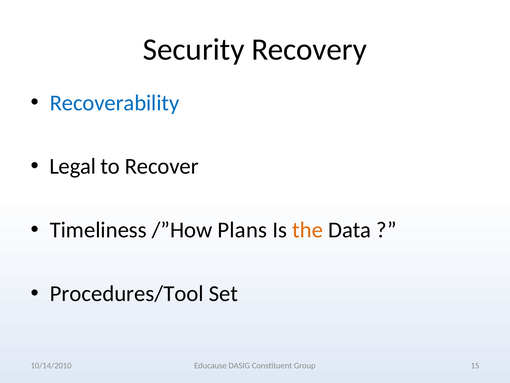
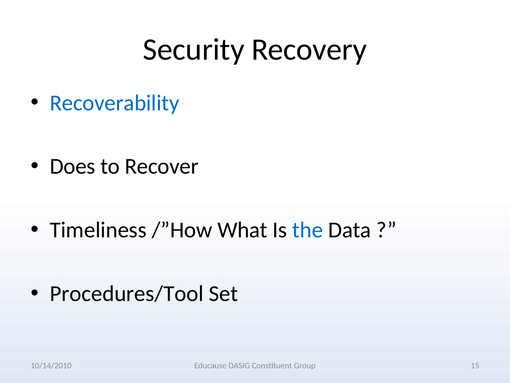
Legal: Legal -> Does (73, 166)
Plans: Plans -> What (242, 230)
the colour: orange -> blue (308, 230)
